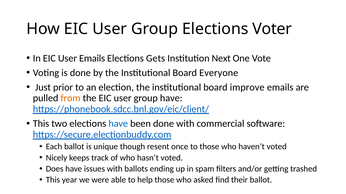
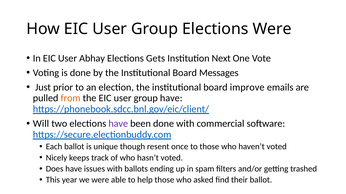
Elections Voter: Voter -> Were (272, 29)
User Emails: Emails -> Abhay (92, 58)
Everyone: Everyone -> Messages (219, 73)
This: This -> Will (41, 124)
have colour: blue -> purple (118, 124)
